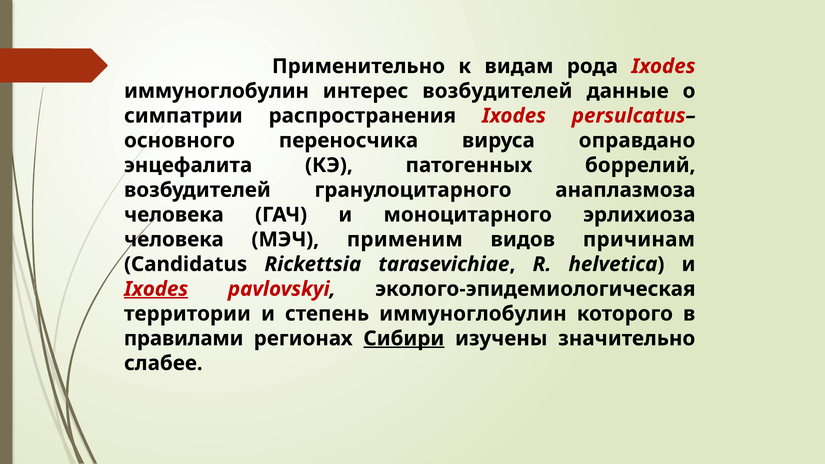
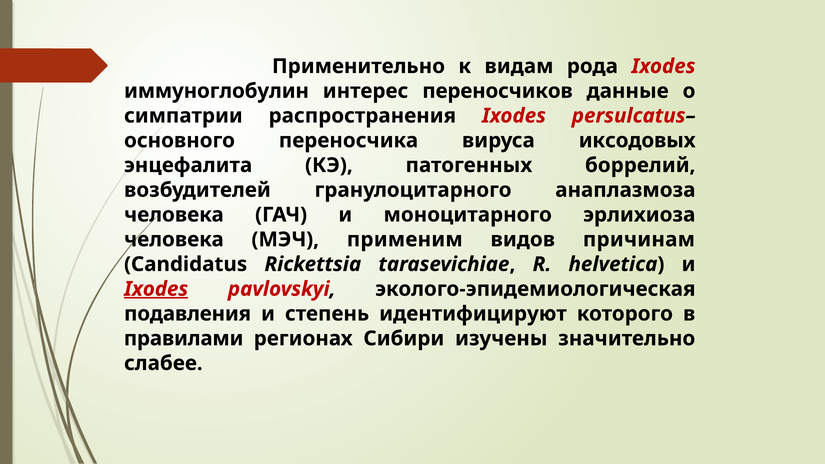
интерес возбудителей: возбудителей -> переносчиков (498, 91)
оправдано: оправдано -> иксодовых (637, 141)
территории: территории -> подавления (188, 314)
степень иммуноглобулин: иммуноглобулин -> идентифицируют (473, 314)
Сибири underline: present -> none (404, 339)
